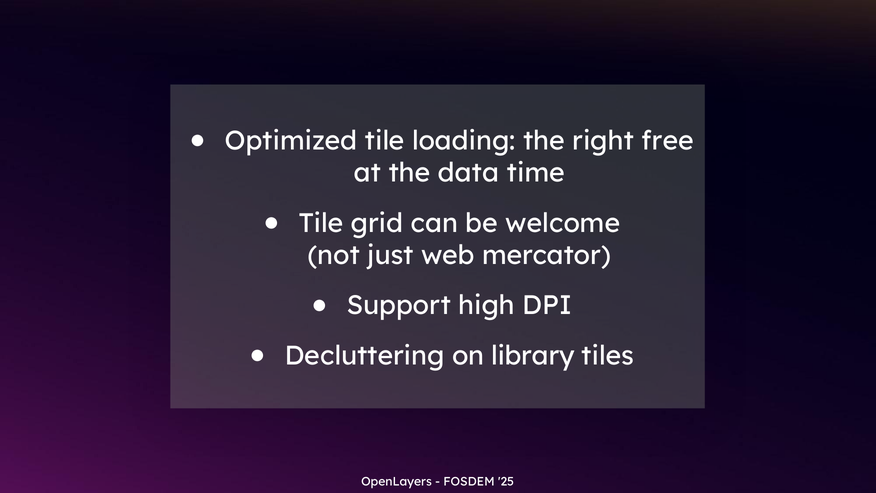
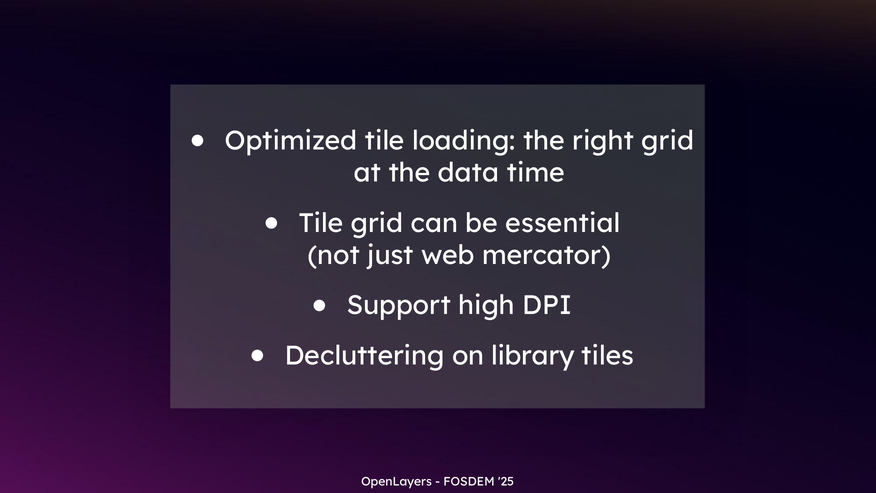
right free: free -> grid (668, 141)
welcome: welcome -> essential (563, 223)
